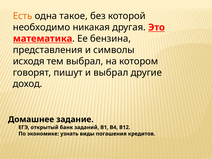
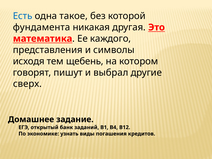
Есть colour: orange -> blue (23, 16)
необходимо: необходимо -> фундамента (42, 27)
бензина: бензина -> каждого (111, 39)
тем выбрал: выбрал -> щебень (85, 61)
доход: доход -> сверх (27, 84)
